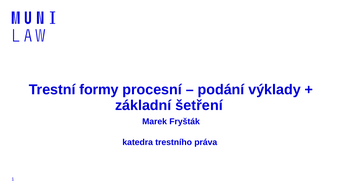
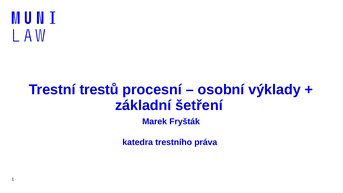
formy: formy -> trestů (99, 90)
podání: podání -> osobní (221, 90)
